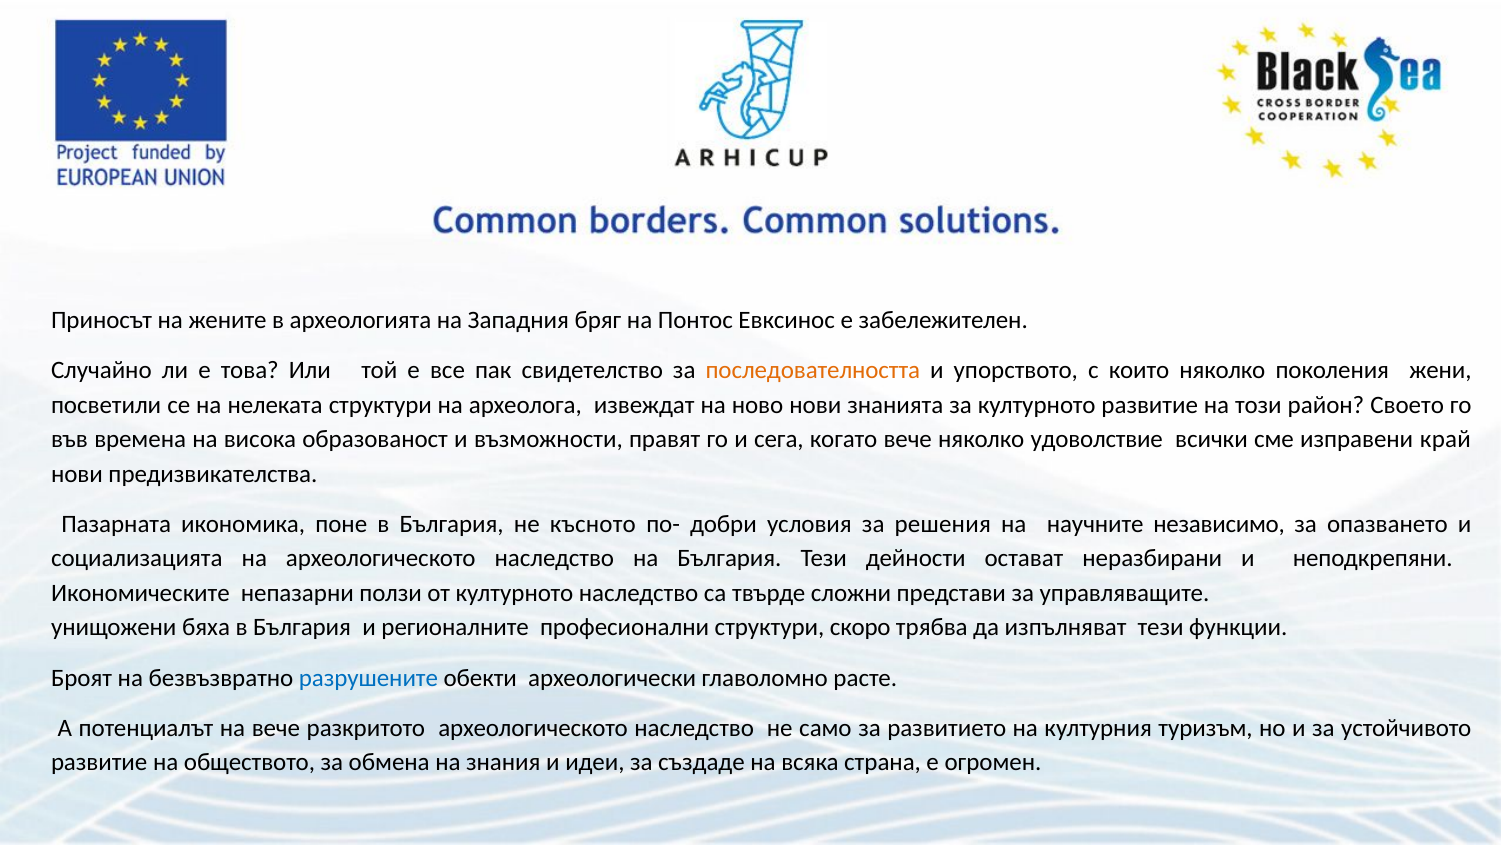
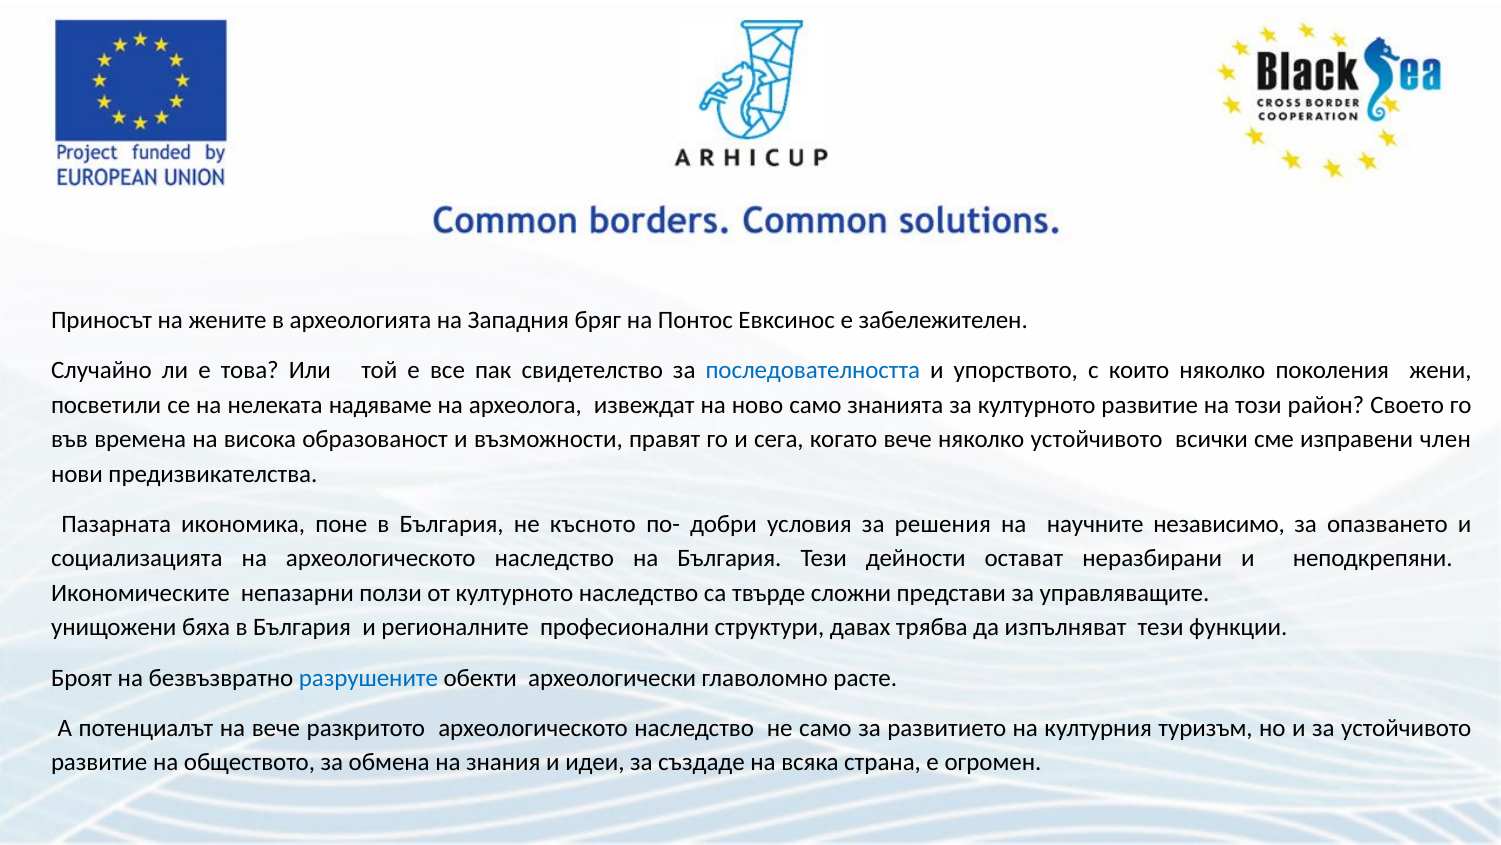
последователността colour: orange -> blue (813, 370)
нелеката структури: структури -> надяваме (380, 405)
ново нови: нови -> само (815, 405)
няколко удоволствие: удоволствие -> устойчивото (1097, 439)
край: край -> член (1445, 439)
скоро: скоро -> давах (860, 627)
